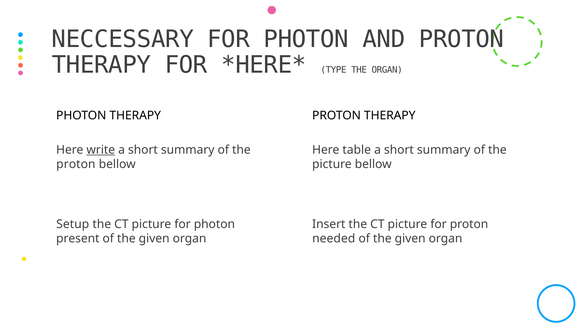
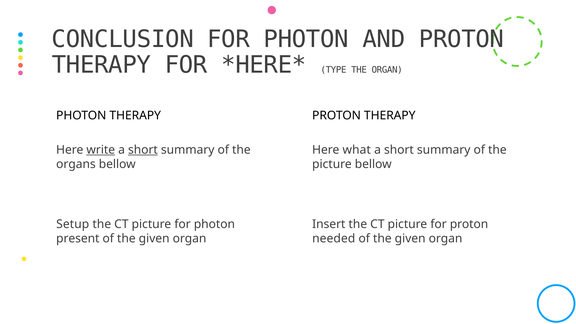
NECCESSARY: NECCESSARY -> CONCLUSION (123, 39)
short underline: none -> present (143, 150)
table: table -> what (357, 150)
proton: proton -> organs (76, 164)
